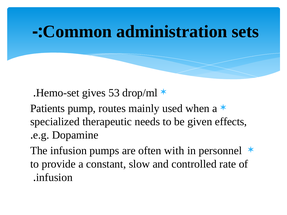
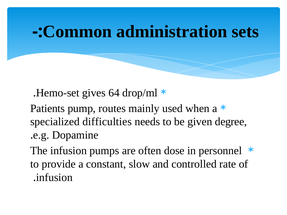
53: 53 -> 64 (114, 93)
therapeutic: therapeutic -> difficulties (107, 122)
effects: effects -> degree (231, 122)
with: with -> dose (174, 151)
